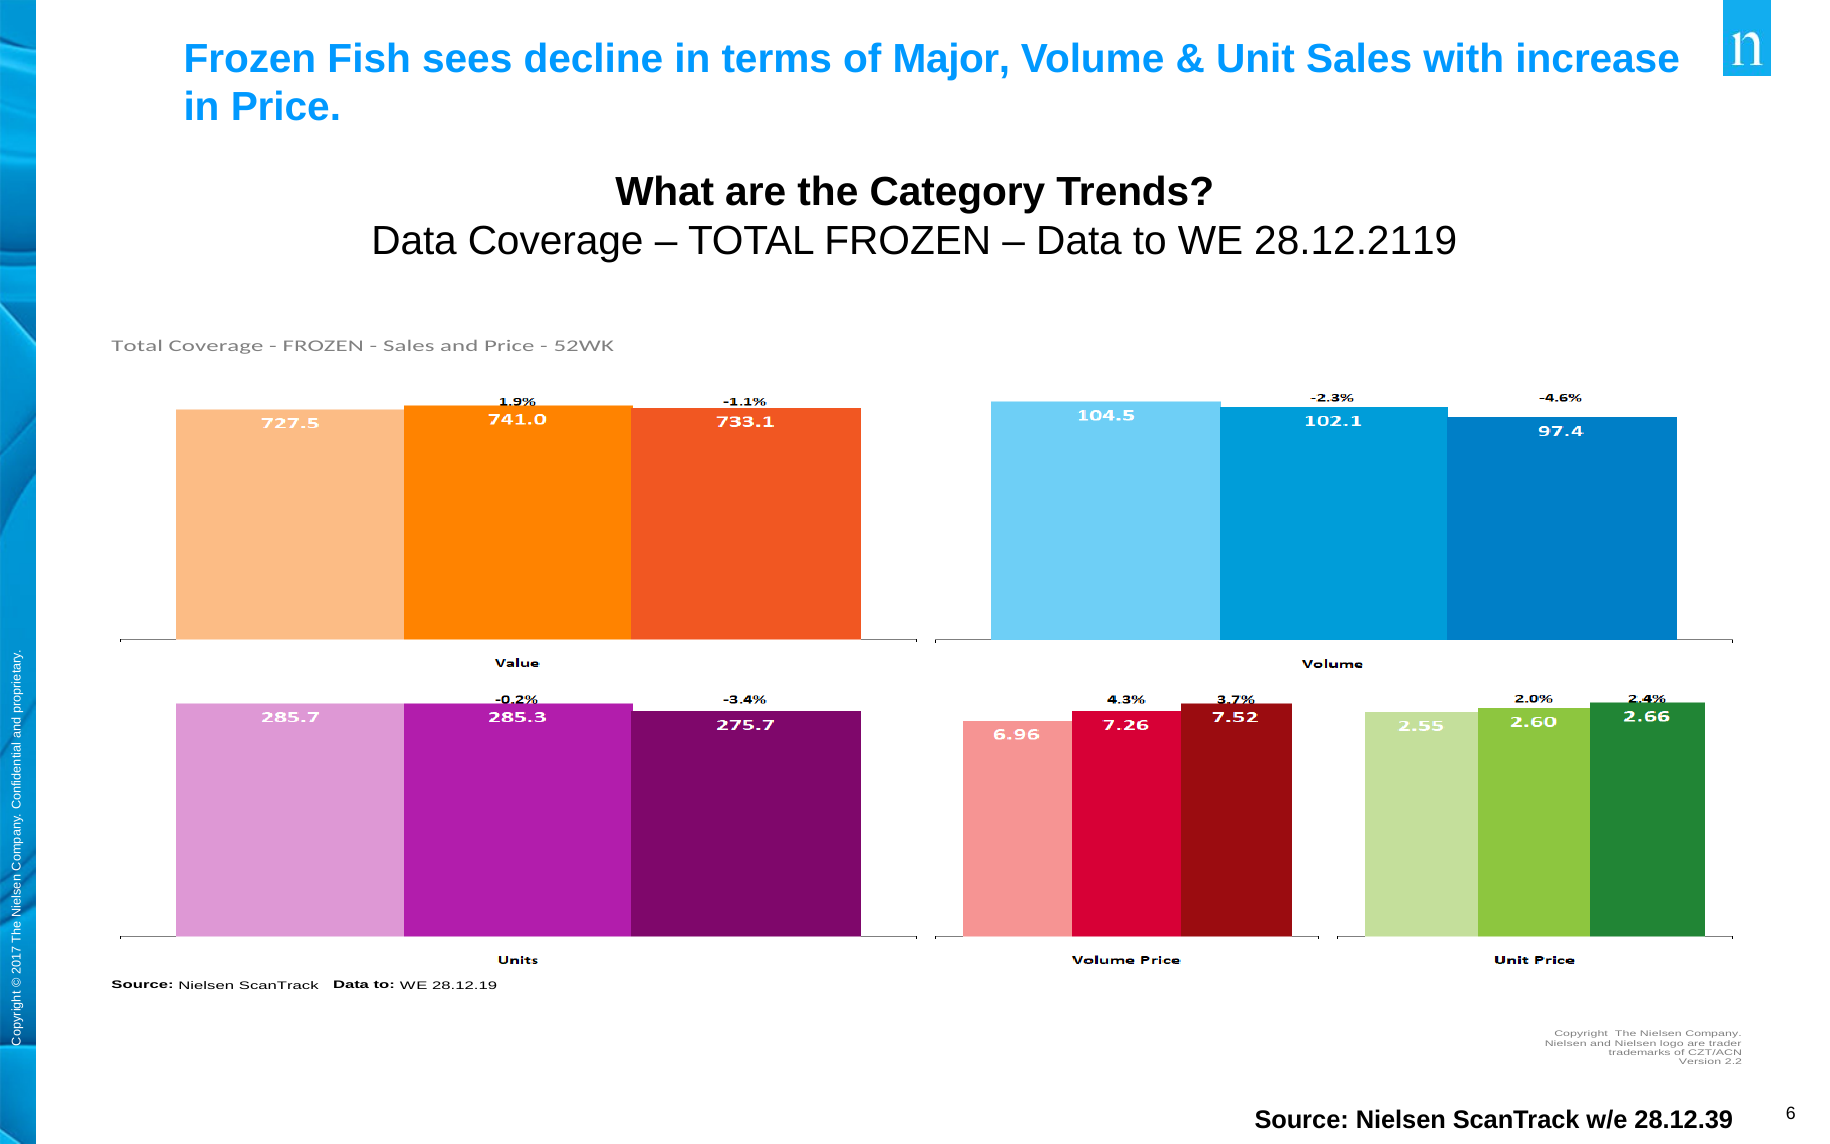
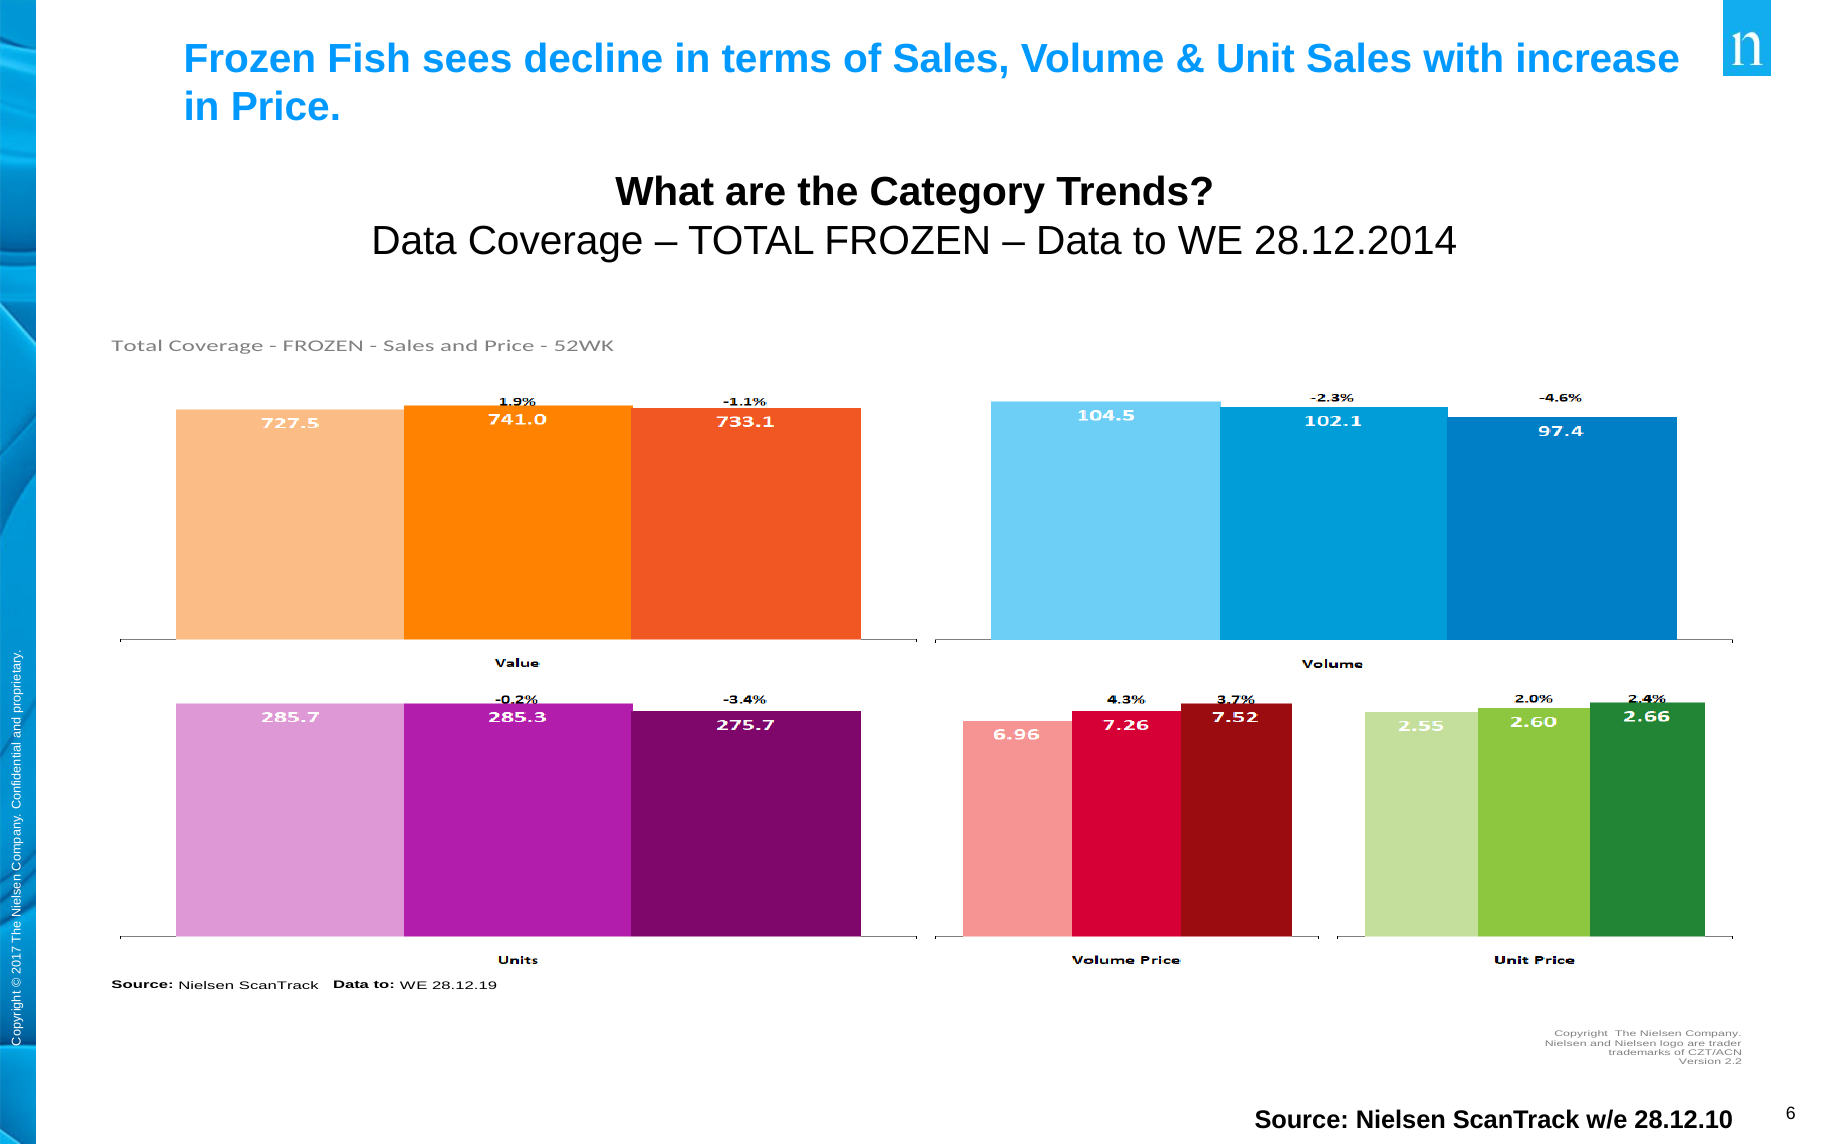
of Major: Major -> Sales (951, 59)
28.12.2119: 28.12.2119 -> 28.12.2014 (1356, 241)
28.12.39: 28.12.39 -> 28.12.10 (1684, 1120)
